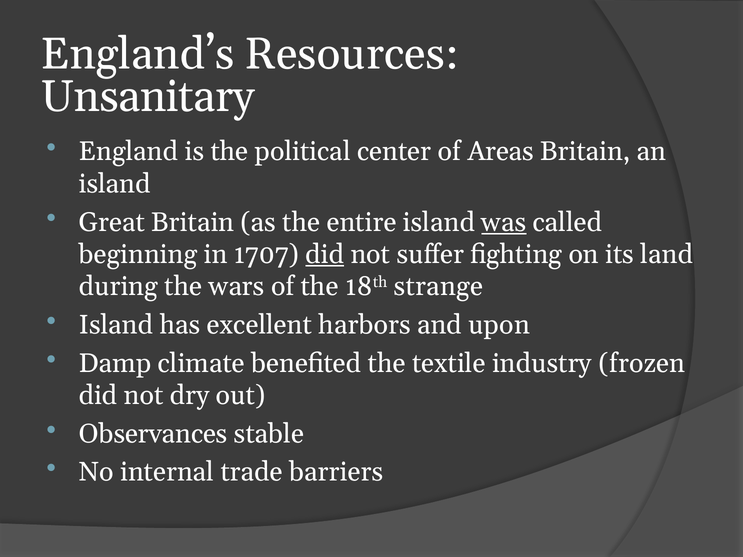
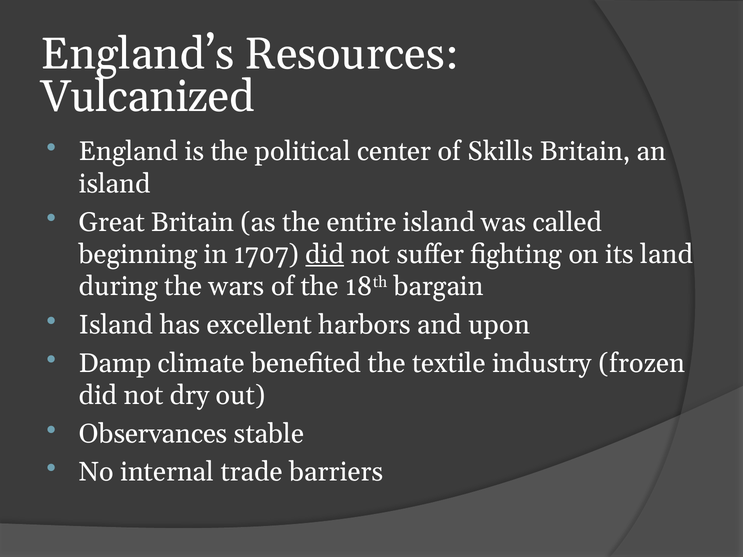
Unsanitary: Unsanitary -> Vulcanized (148, 97)
Areas: Areas -> Skills (501, 152)
was underline: present -> none (504, 222)
strange: strange -> bargain (439, 287)
